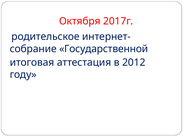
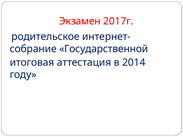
Октября: Октября -> Экзамен (80, 21)
2012: 2012 -> 2014 (134, 63)
